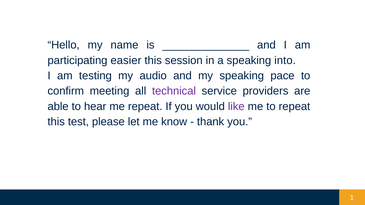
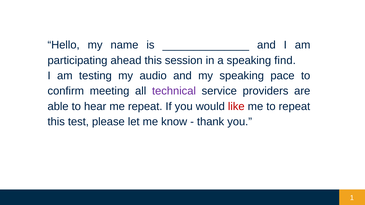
easier: easier -> ahead (126, 60)
into: into -> find (285, 60)
like colour: purple -> red (236, 107)
